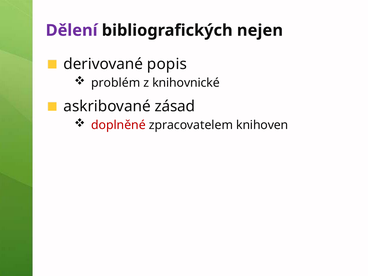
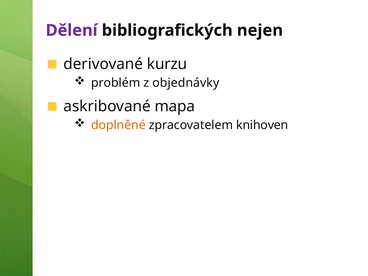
popis: popis -> kurzu (167, 64)
knihovnické: knihovnické -> objednávky (186, 83)
zásad: zásad -> mapa (175, 106)
doplněné colour: red -> orange (118, 125)
